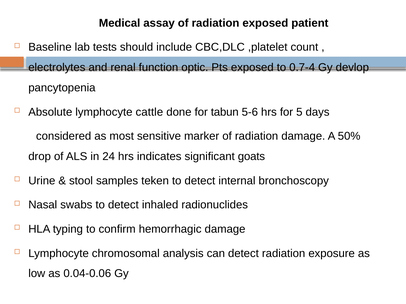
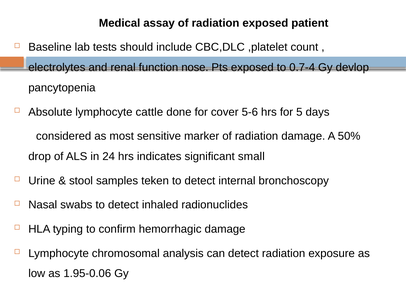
optic: optic -> nose (195, 68)
tabun: tabun -> cover (225, 112)
goats: goats -> small (251, 157)
0.04-0.06: 0.04-0.06 -> 1.95-0.06 (87, 274)
